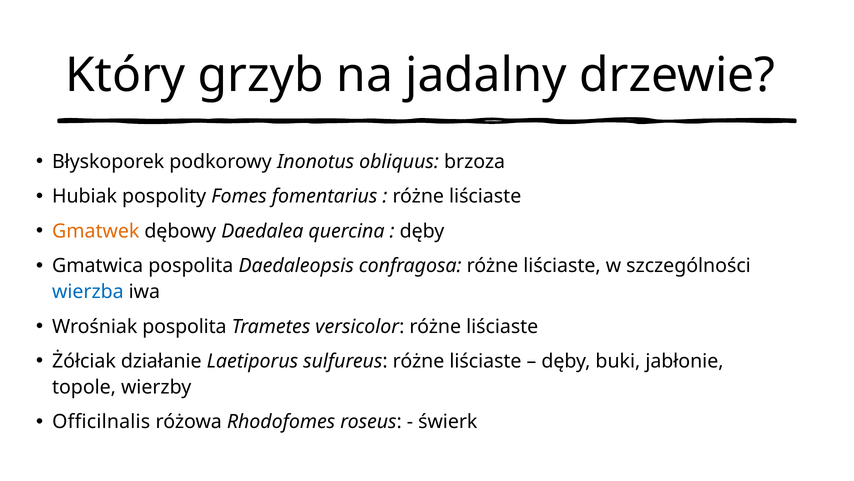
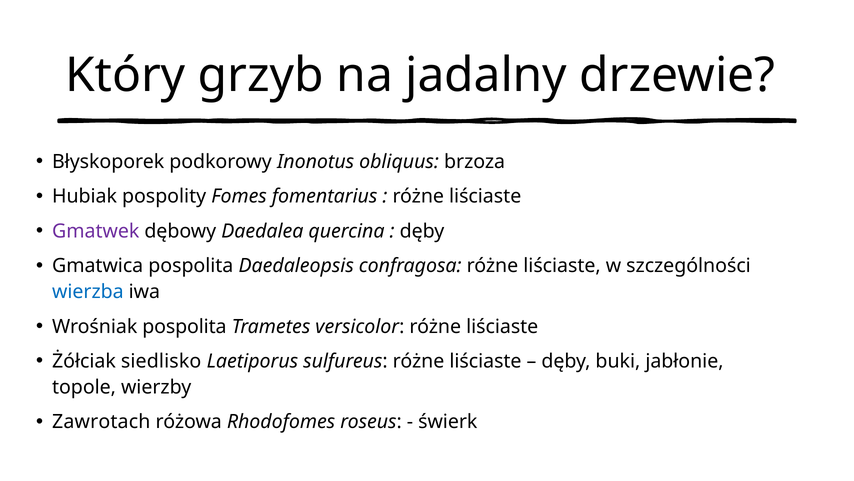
Gmatwek colour: orange -> purple (96, 231)
działanie: działanie -> siedlisko (161, 361)
Officilnalis: Officilnalis -> Zawrotach (101, 421)
